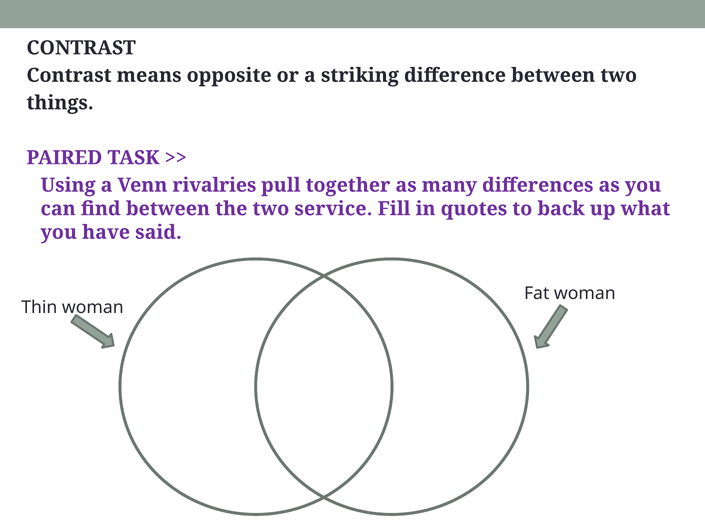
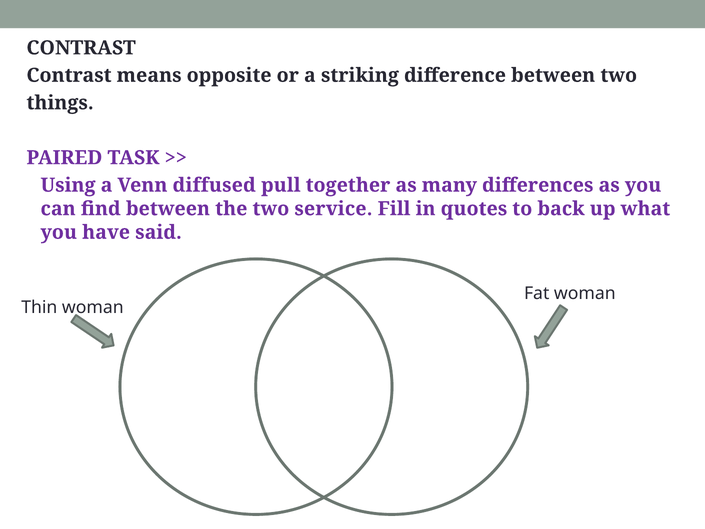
rivalries: rivalries -> diffused (214, 185)
